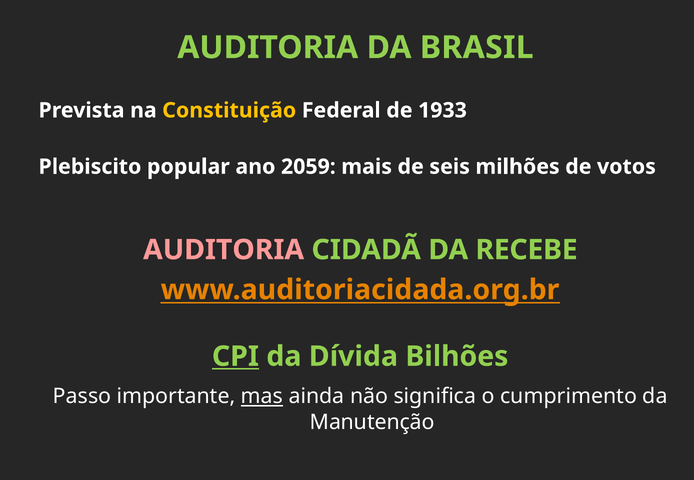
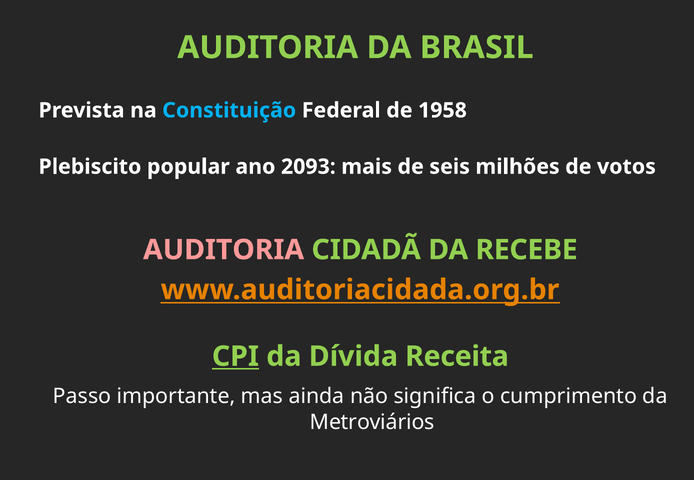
Constituição colour: yellow -> light blue (229, 110)
1933: 1933 -> 1958 (442, 110)
2059: 2059 -> 2093 (308, 167)
Bilhões: Bilhões -> Receita (457, 357)
mas underline: present -> none (262, 397)
Manutenção: Manutenção -> Metroviários (372, 422)
